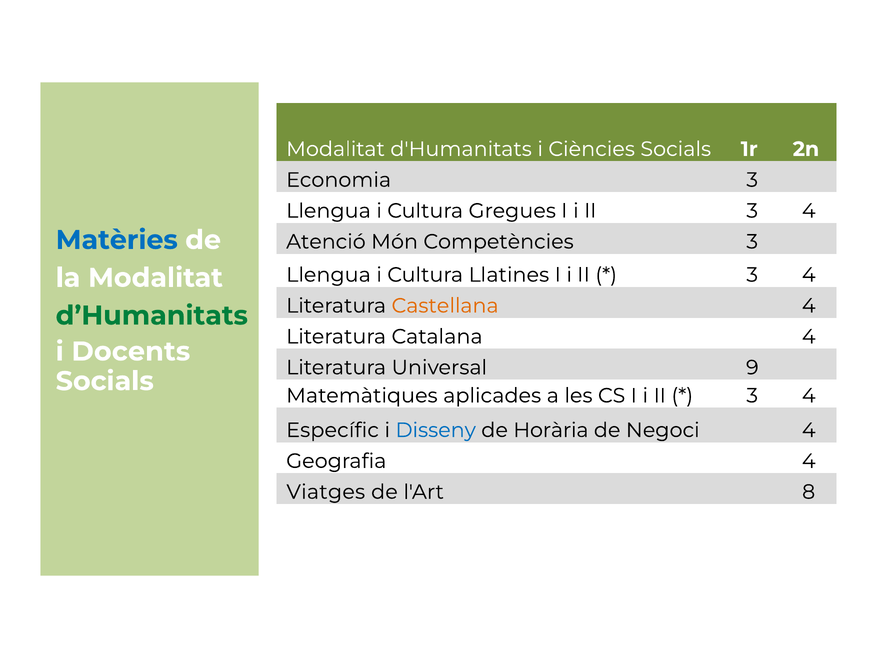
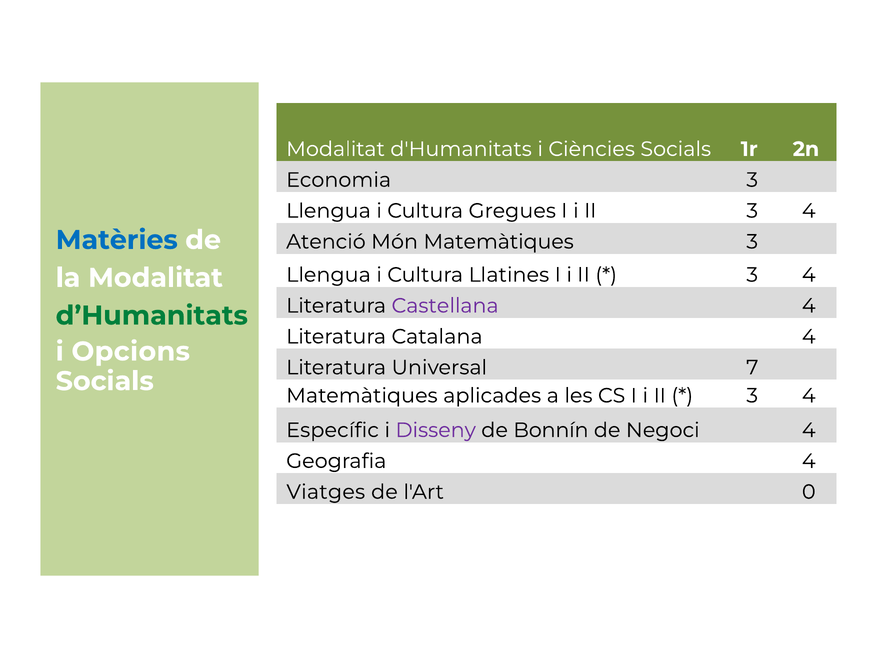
Món Competències: Competències -> Matemàtiques (499, 242)
Castellana colour: orange -> purple (445, 306)
Docents: Docents -> Opcions (131, 351)
9: 9 -> 7 (752, 367)
Disseny colour: blue -> purple (436, 430)
Horària: Horària -> Bonnín (551, 430)
8: 8 -> 0 (809, 492)
